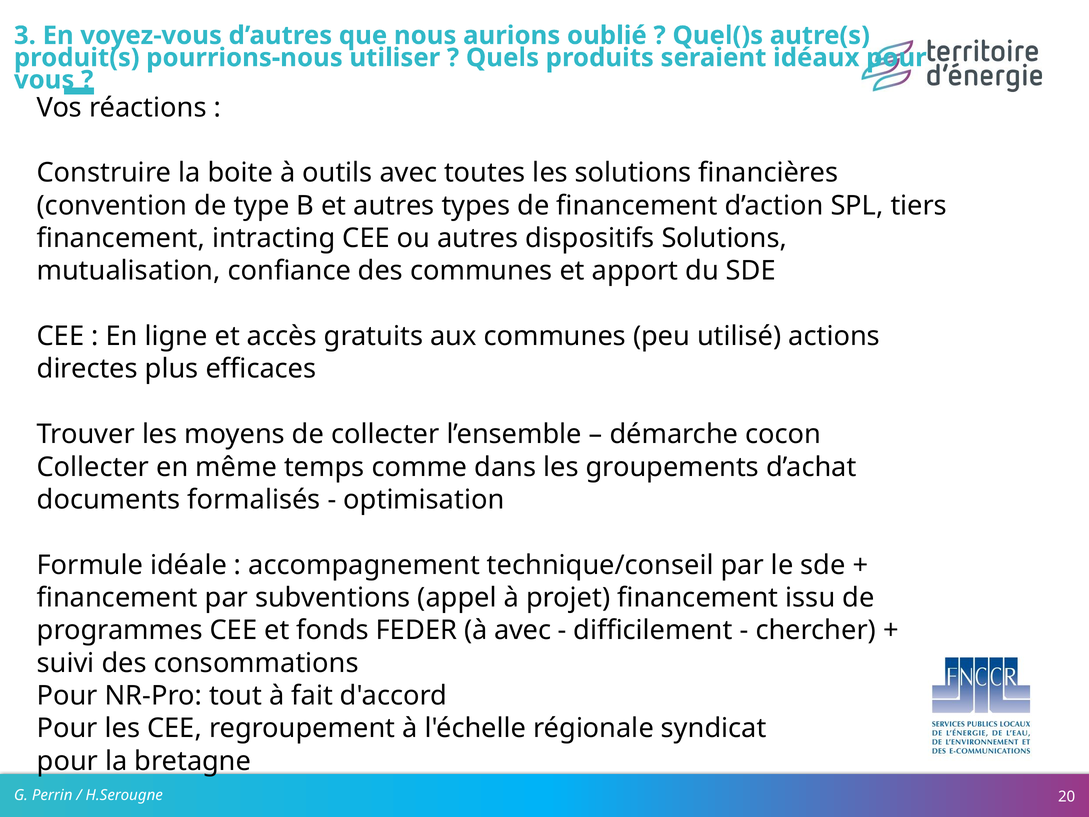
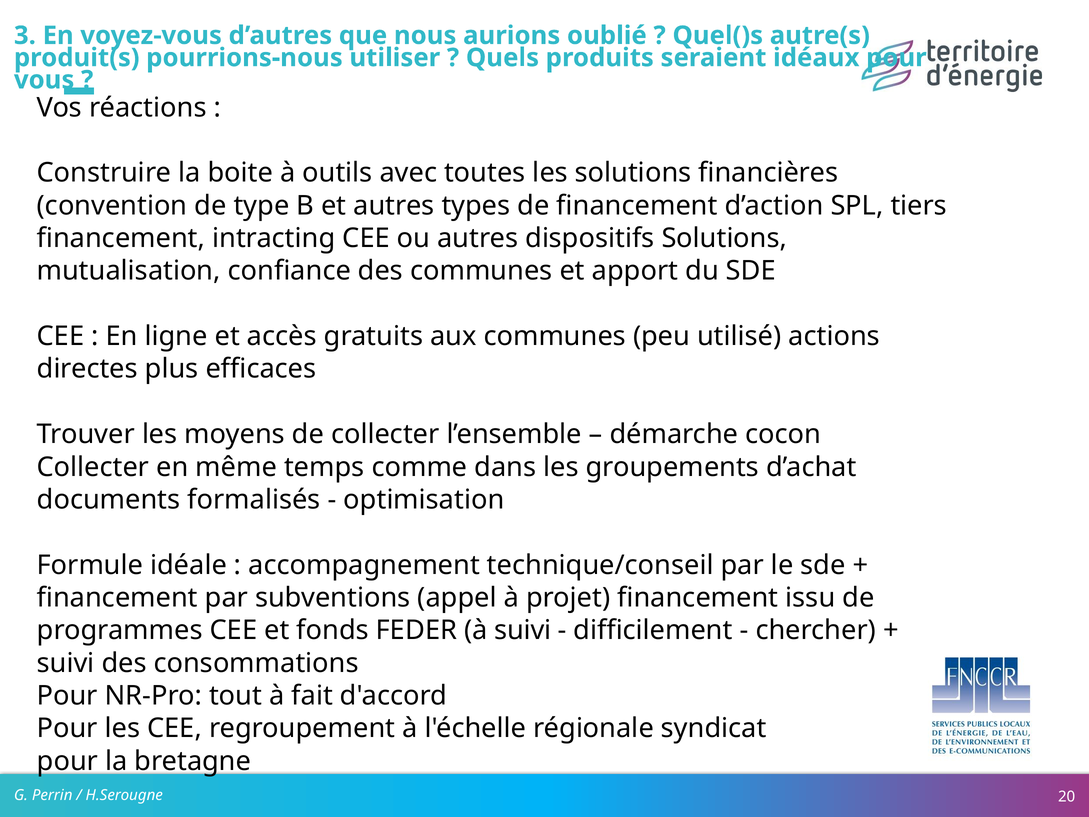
à avec: avec -> suivi (523, 630)
